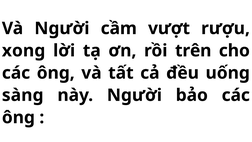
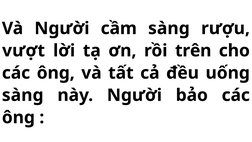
cầm vượt: vượt -> sàng (169, 28)
xong: xong -> vượt (24, 51)
